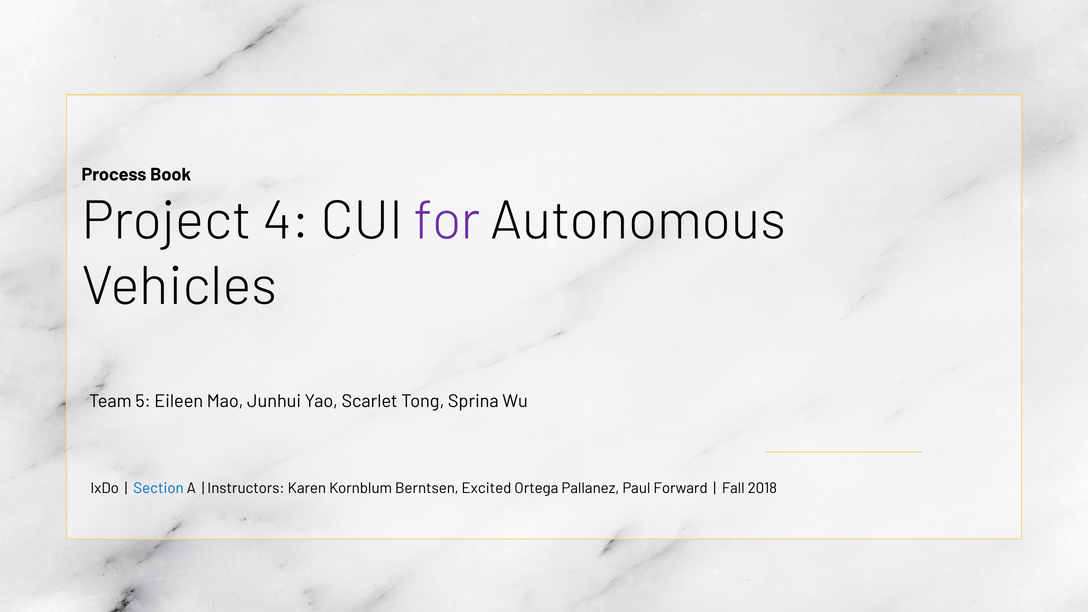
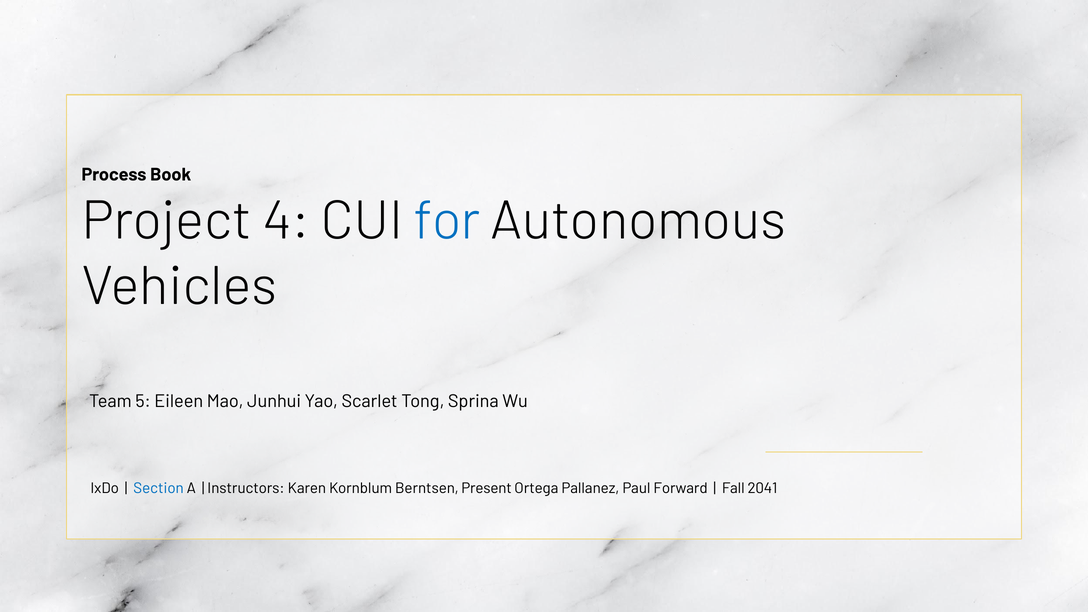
for colour: purple -> blue (447, 221)
Excited: Excited -> Present (487, 488)
2018: 2018 -> 2041 (762, 488)
